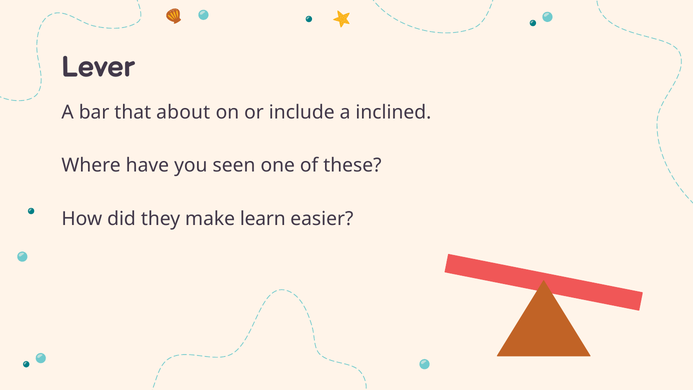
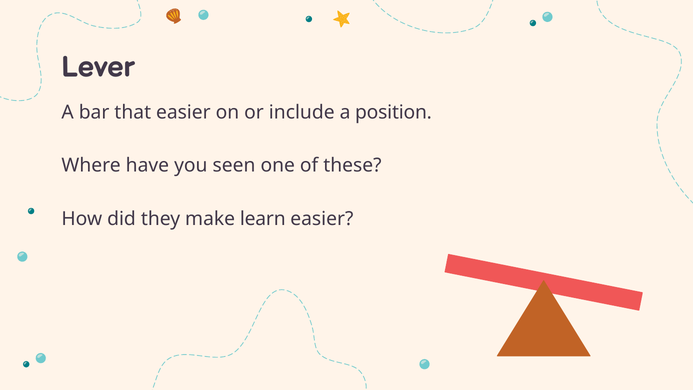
that about: about -> easier (183, 112)
inclined: inclined -> position (393, 112)
